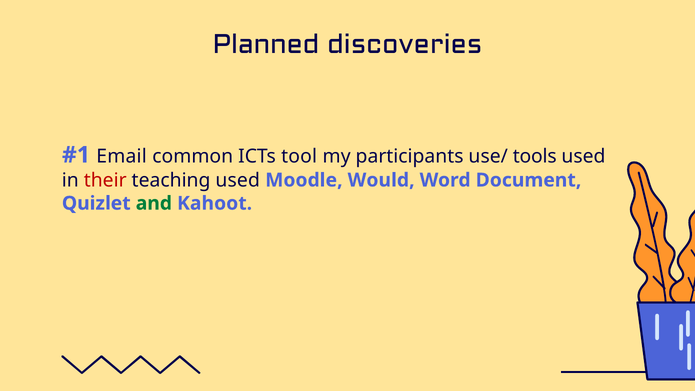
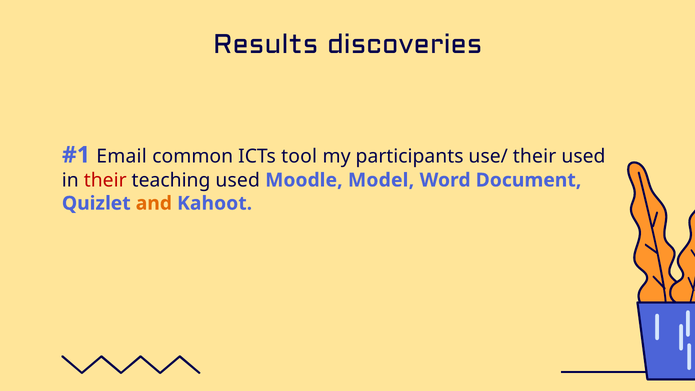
Planned: Planned -> Results (266, 44)
use/ tools: tools -> their (535, 156)
Would: Would -> Model (381, 180)
and colour: green -> orange (154, 203)
